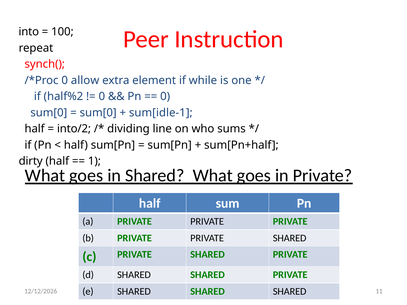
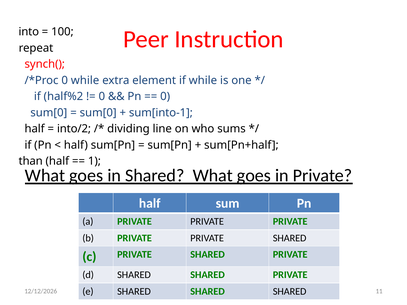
0 allow: allow -> while (85, 80)
sum[idle-1: sum[idle-1 -> sum[into-1 (161, 113)
dirty: dirty -> than (31, 161)
